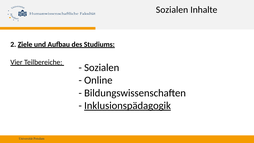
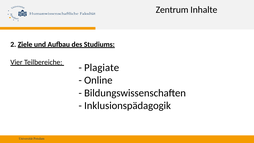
Sozialen: Sozialen -> Zentrum (172, 10)
Sozialen: Sozialen -> Plagiate (102, 67)
Inklusionspädagogik underline: present -> none (128, 106)
